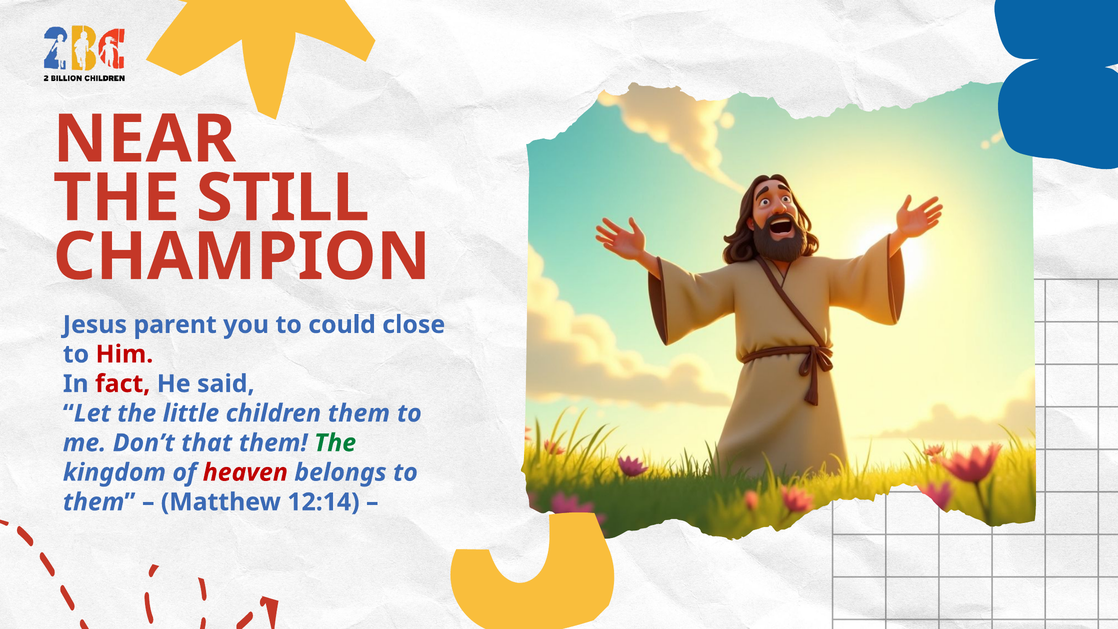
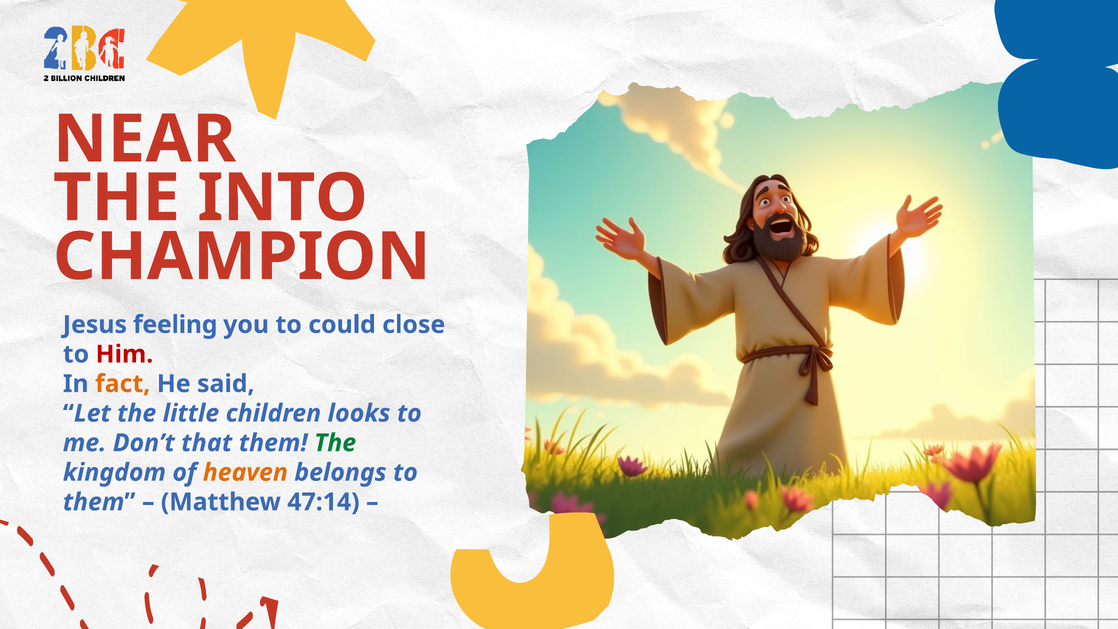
STILL: STILL -> INTO (283, 198)
parent: parent -> feeling (175, 325)
fact colour: red -> orange (123, 384)
children them: them -> looks (359, 413)
heaven colour: red -> orange (245, 472)
12:14: 12:14 -> 47:14 (323, 502)
